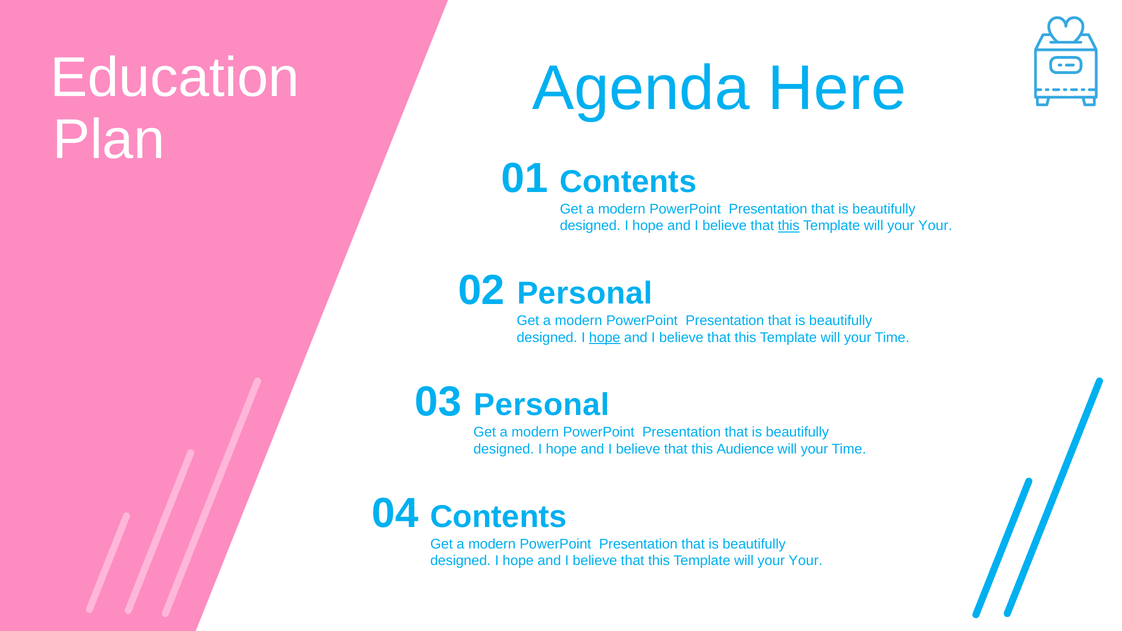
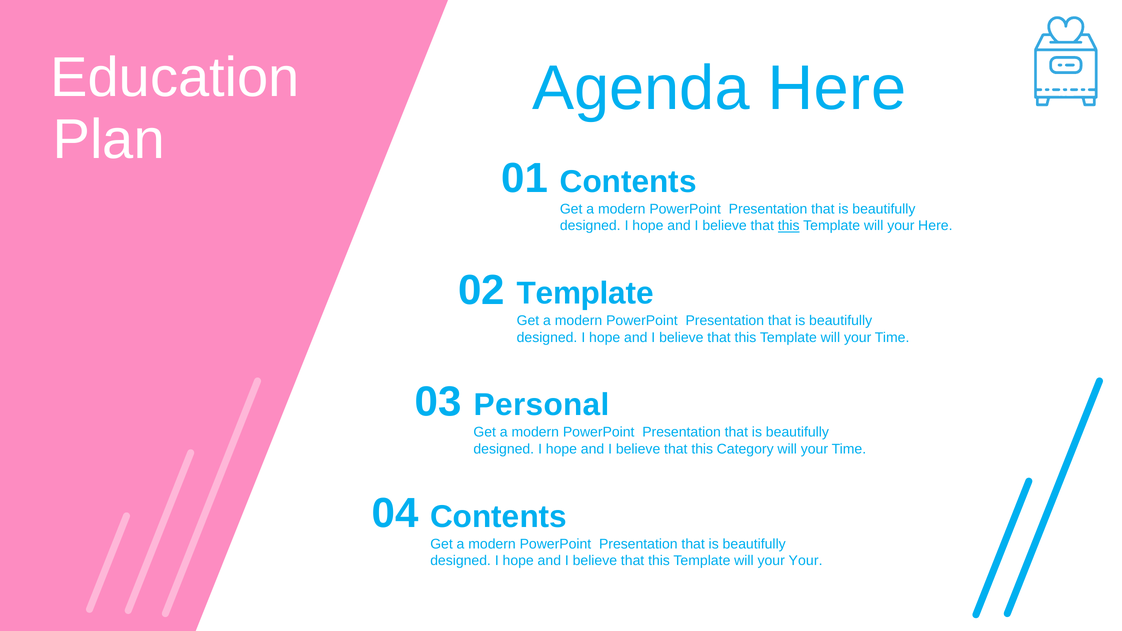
Your: Your -> Here (935, 226)
Personal: Personal -> Template (585, 293)
hope underline: present -> none (605, 338)
Audience: Audience -> Category (745, 449)
